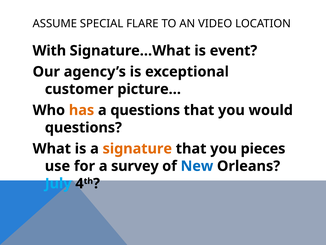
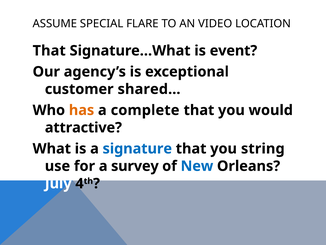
With: With -> That (49, 51)
picture…: picture… -> shared… (149, 89)
a questions: questions -> complete (145, 110)
questions: questions -> attractive (83, 127)
signature colour: orange -> blue (137, 148)
pieces: pieces -> string (263, 148)
July colour: light blue -> white (58, 183)
